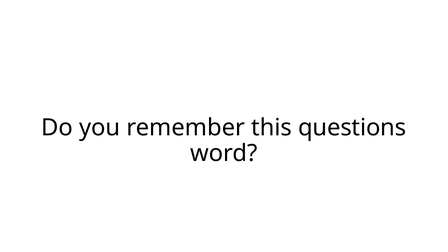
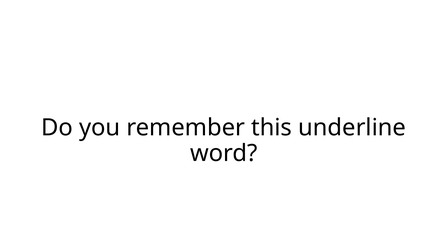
questions: questions -> underline (352, 128)
